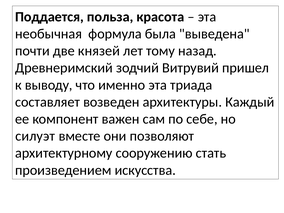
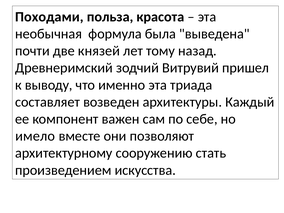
Поддается: Поддается -> Походами (49, 17)
силуэт: силуэт -> имело (35, 136)
